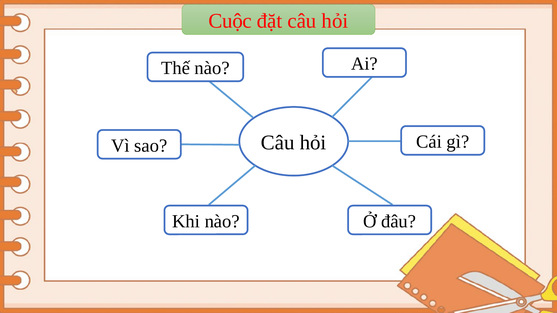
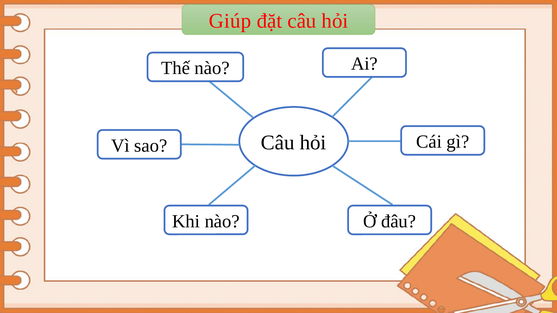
Cuộc: Cuộc -> Giúp (230, 21)
